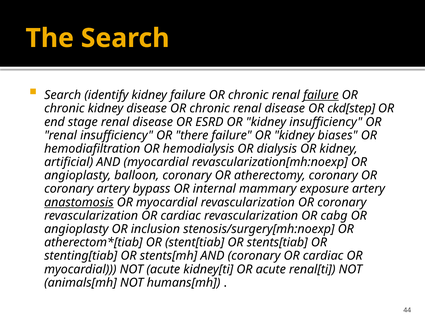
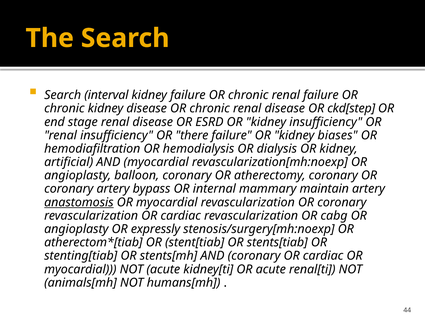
identify: identify -> interval (106, 95)
failure underline: present -> none (321, 95)
exposure: exposure -> maintain (324, 189)
inclusion: inclusion -> expressly (156, 229)
